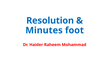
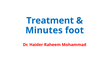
Resolution: Resolution -> Treatment (50, 21)
